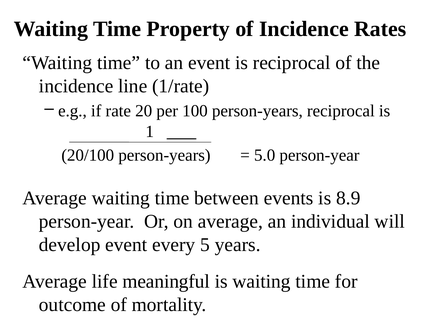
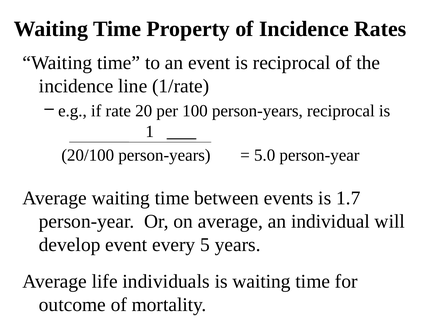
8.9: 8.9 -> 1.7 (348, 198)
meaningful: meaningful -> individuals (166, 281)
